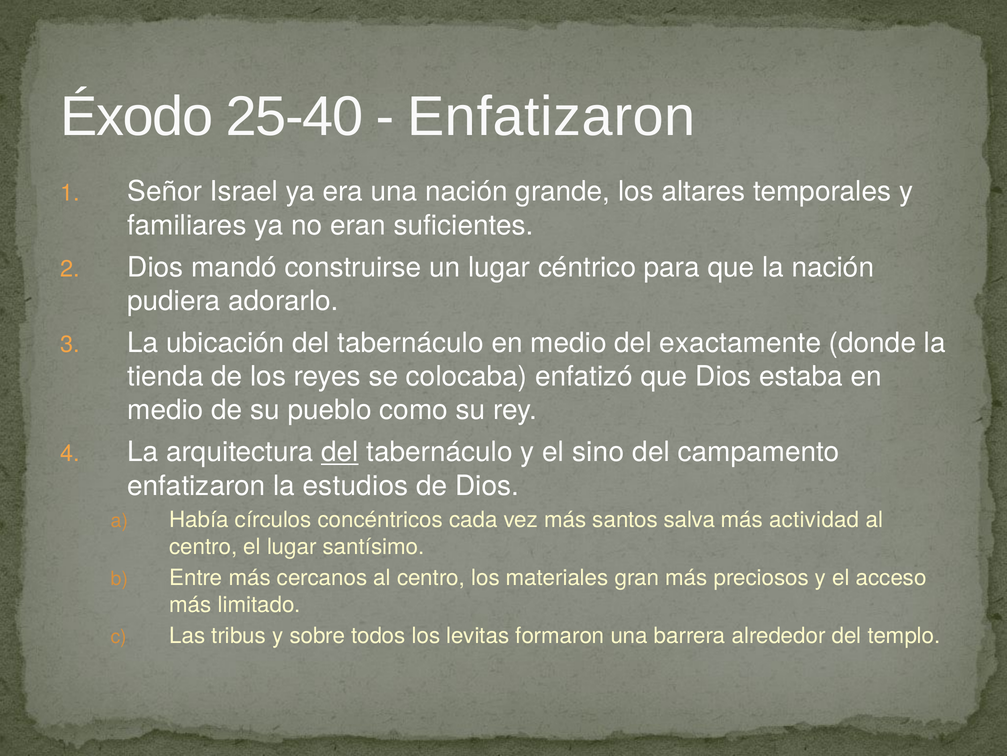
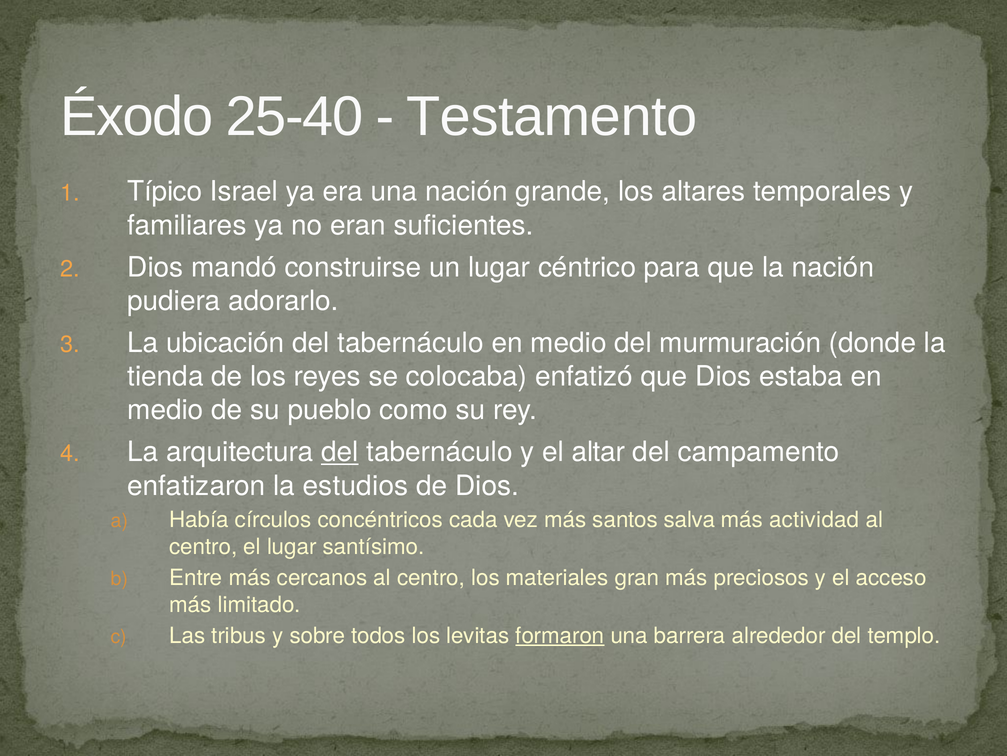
Enfatizaron: Enfatizaron -> Testamento (552, 116)
Señor: Señor -> Típico (165, 192)
exactamente: exactamente -> murmuración (740, 343)
sino: sino -> altar (598, 452)
formaron underline: none -> present (560, 635)
